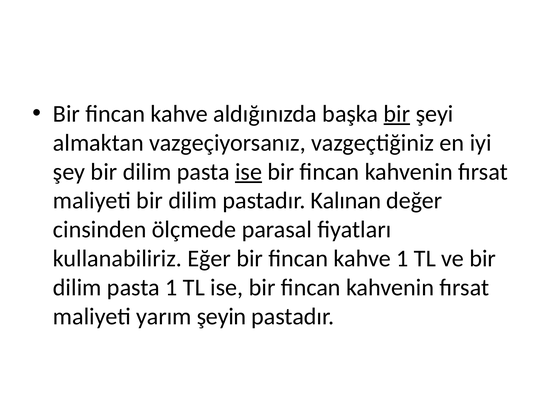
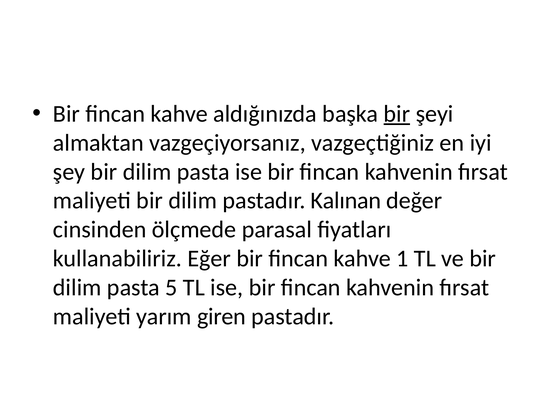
ise underline: present -> none (249, 172)
pasta 1: 1 -> 5 (171, 288)
şeyin: şeyin -> giren (222, 317)
